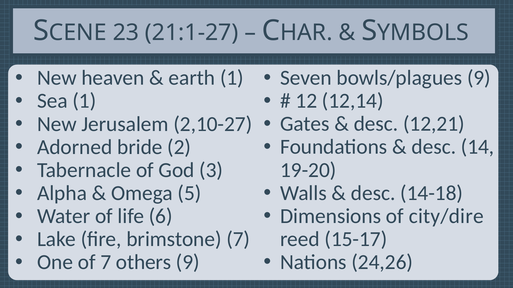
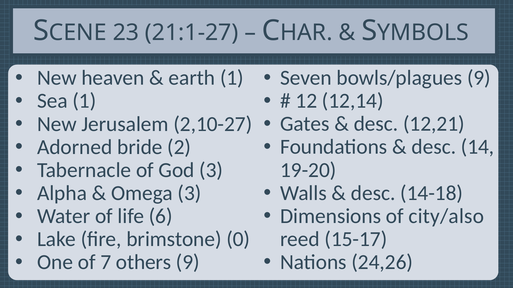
Omega 5: 5 -> 3 (189, 193)
city/dire: city/dire -> city/also (446, 216)
brimstone 7: 7 -> 0 (238, 240)
